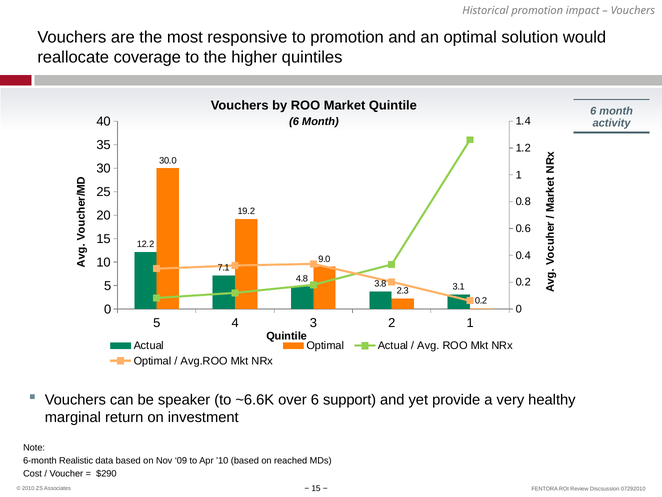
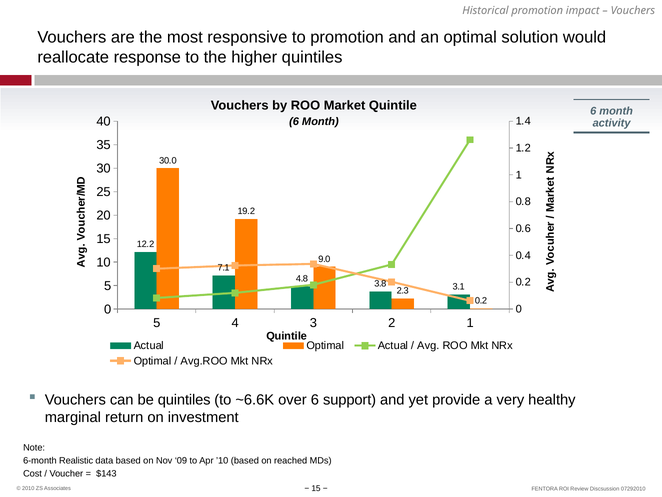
coverage: coverage -> response (147, 57)
be speaker: speaker -> quintiles (184, 399)
$290: $290 -> $143 (106, 473)
